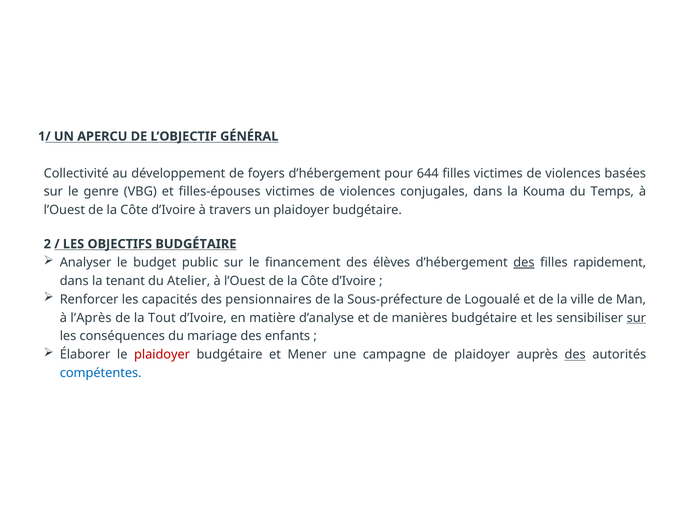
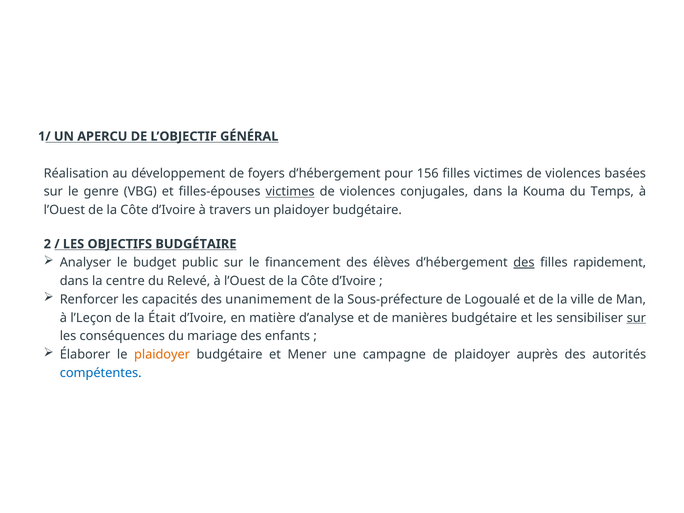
Collectivité: Collectivité -> Réalisation (76, 173)
644: 644 -> 156 (428, 173)
victimes underline: none -> present (290, 192)
tenant: tenant -> centre (125, 281)
Atelier: Atelier -> Relevé (189, 281)
pensionnaires: pensionnaires -> unanimement (269, 299)
l’Après: l’Après -> l’Leçon (91, 318)
Tout: Tout -> Était (162, 318)
plaidoyer colour: red -> orange (162, 355)
des underline: present -> none (575, 355)
